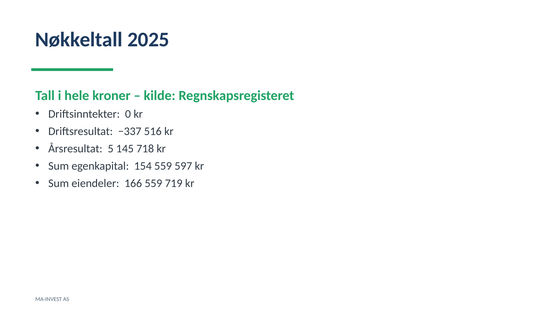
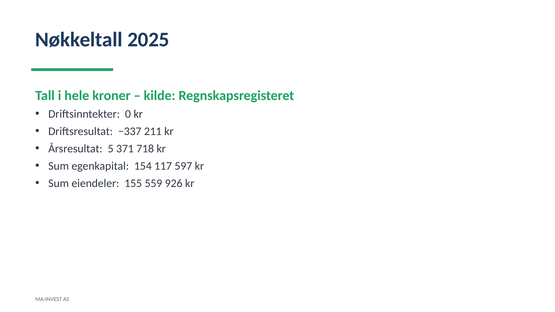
516: 516 -> 211 (153, 131)
145: 145 -> 371 (125, 149)
154 559: 559 -> 117 (163, 166)
166: 166 -> 155 (133, 184)
719: 719 -> 926 (174, 184)
